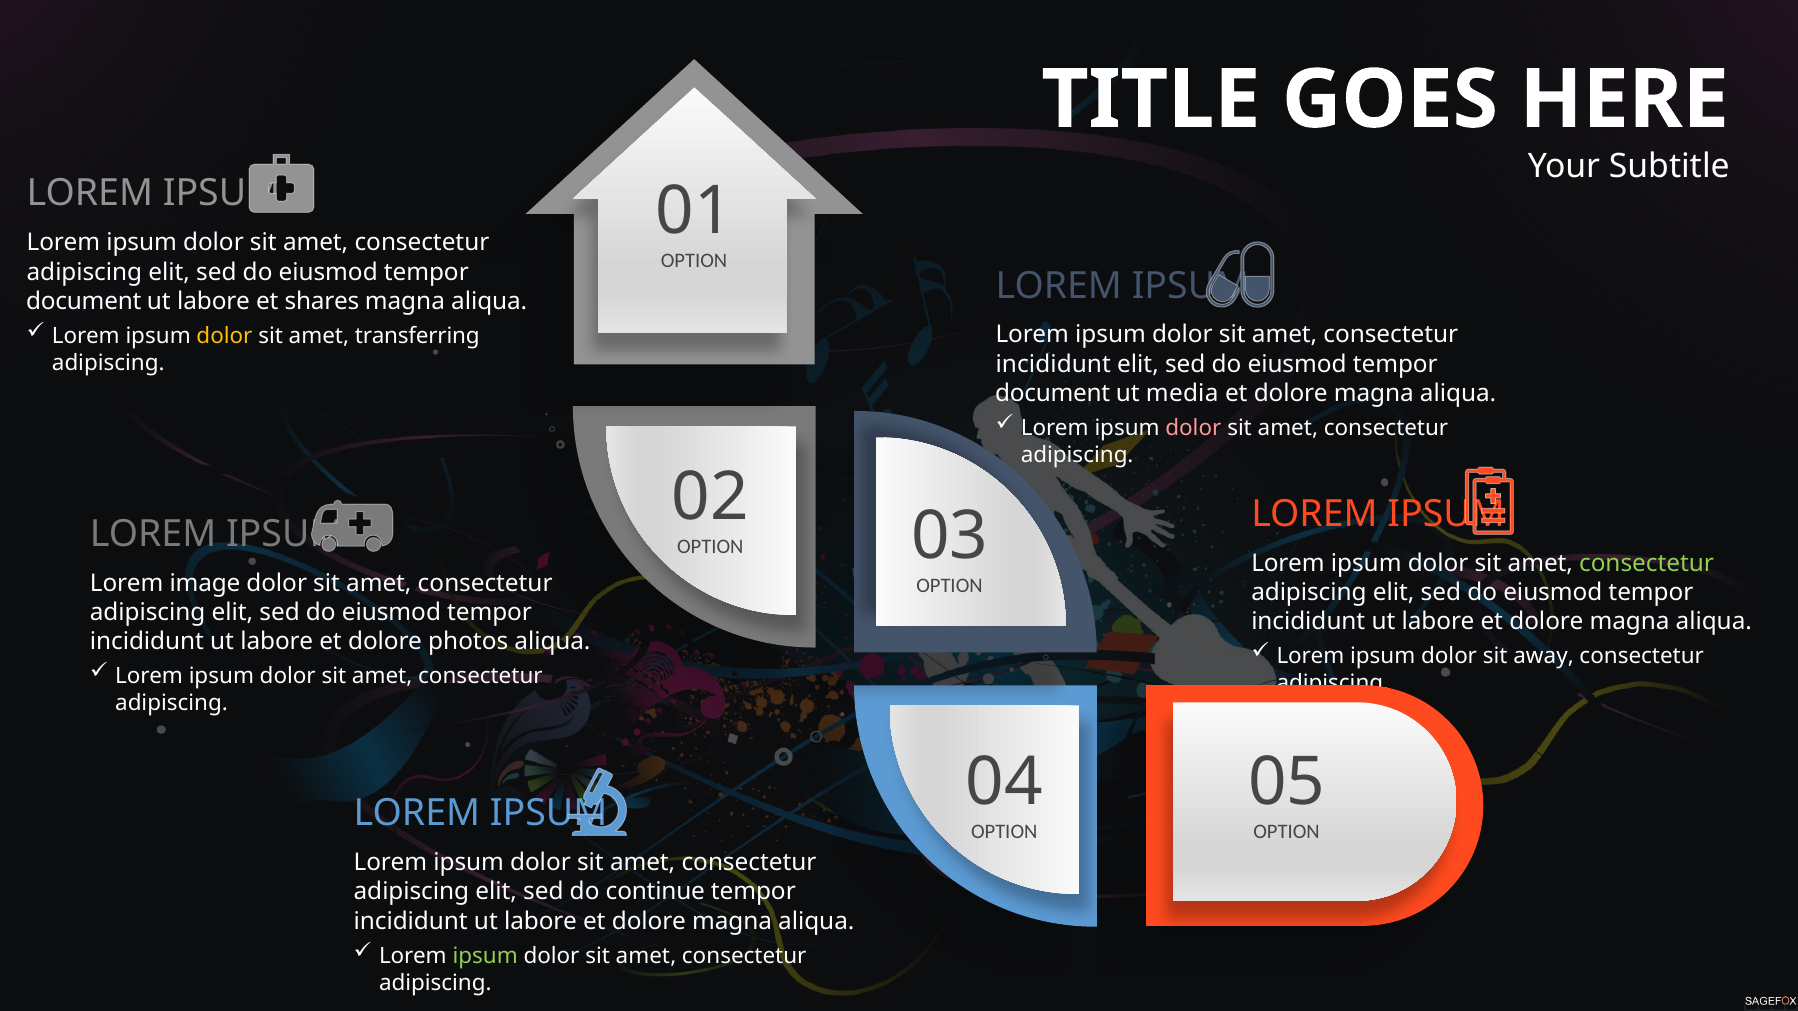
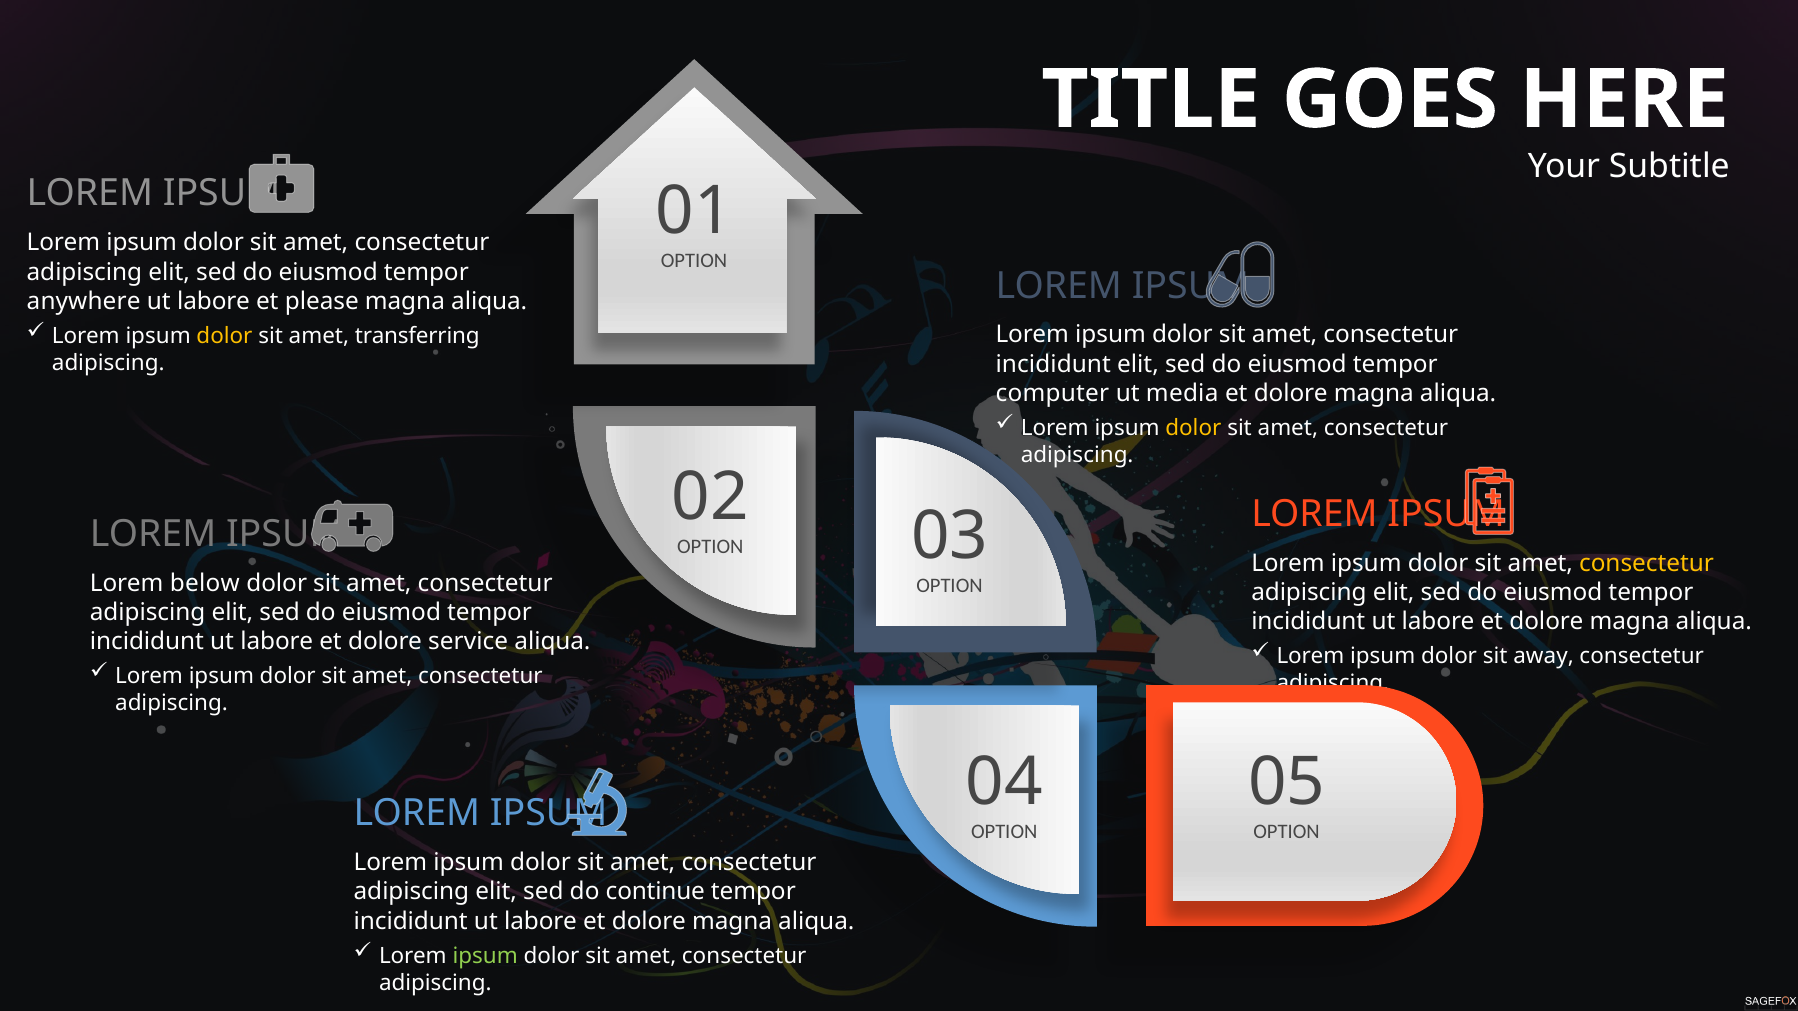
document: document -> anywhere (84, 301)
shares: shares -> please (322, 301)
document: document -> computer (1052, 394)
dolor colour: pink -> yellow (1193, 428)
consectetur colour: light green -> yellow (1647, 563)
image: image -> below (205, 583)
photos: photos -> service (468, 642)
